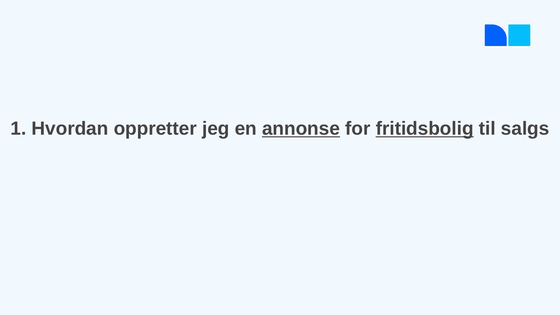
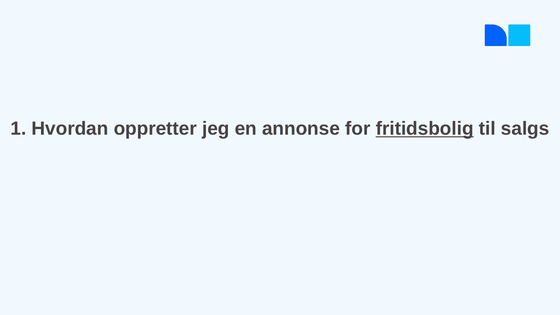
annonse underline: present -> none (301, 129)
